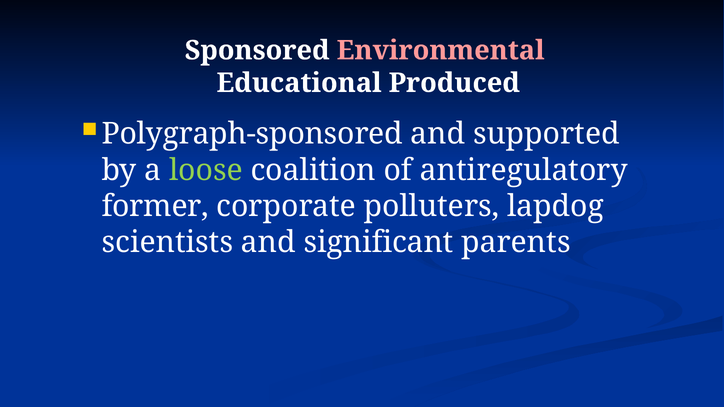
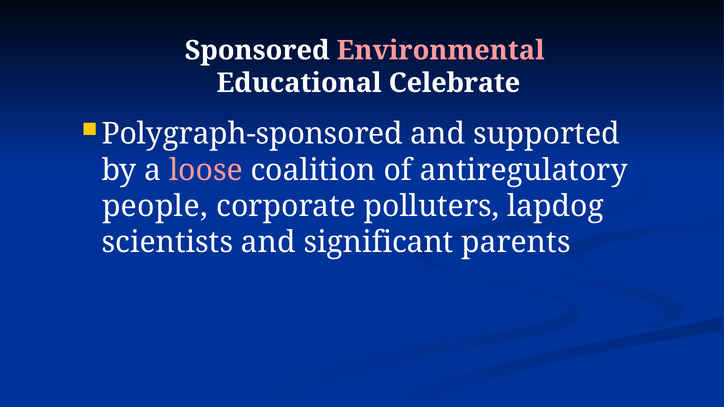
Produced: Produced -> Celebrate (454, 83)
loose colour: light green -> pink (206, 170)
former: former -> people (155, 206)
